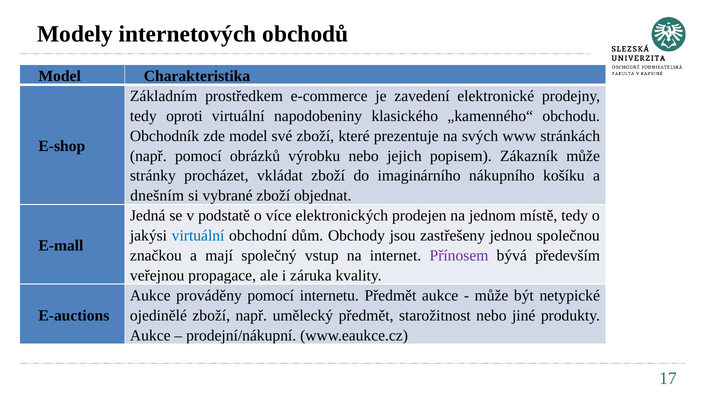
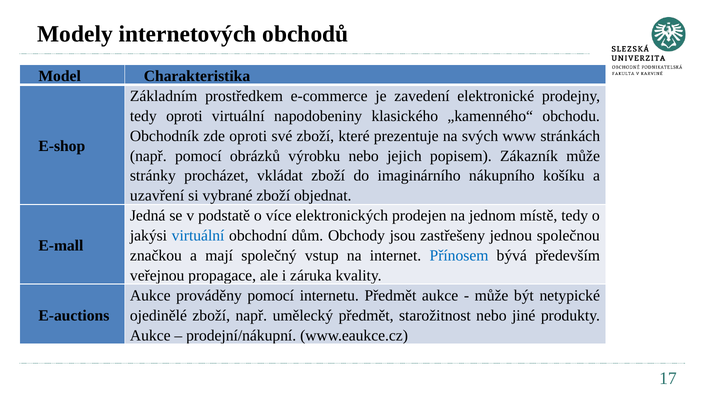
zde model: model -> oproti (248, 136)
dnešním: dnešním -> uzavření (157, 196)
Přínosem colour: purple -> blue (459, 256)
